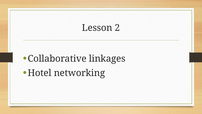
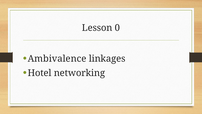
2: 2 -> 0 (117, 28)
Collaborative: Collaborative -> Ambivalence (57, 58)
